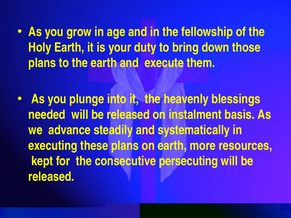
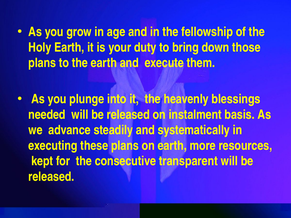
persecuting: persecuting -> transparent (188, 161)
